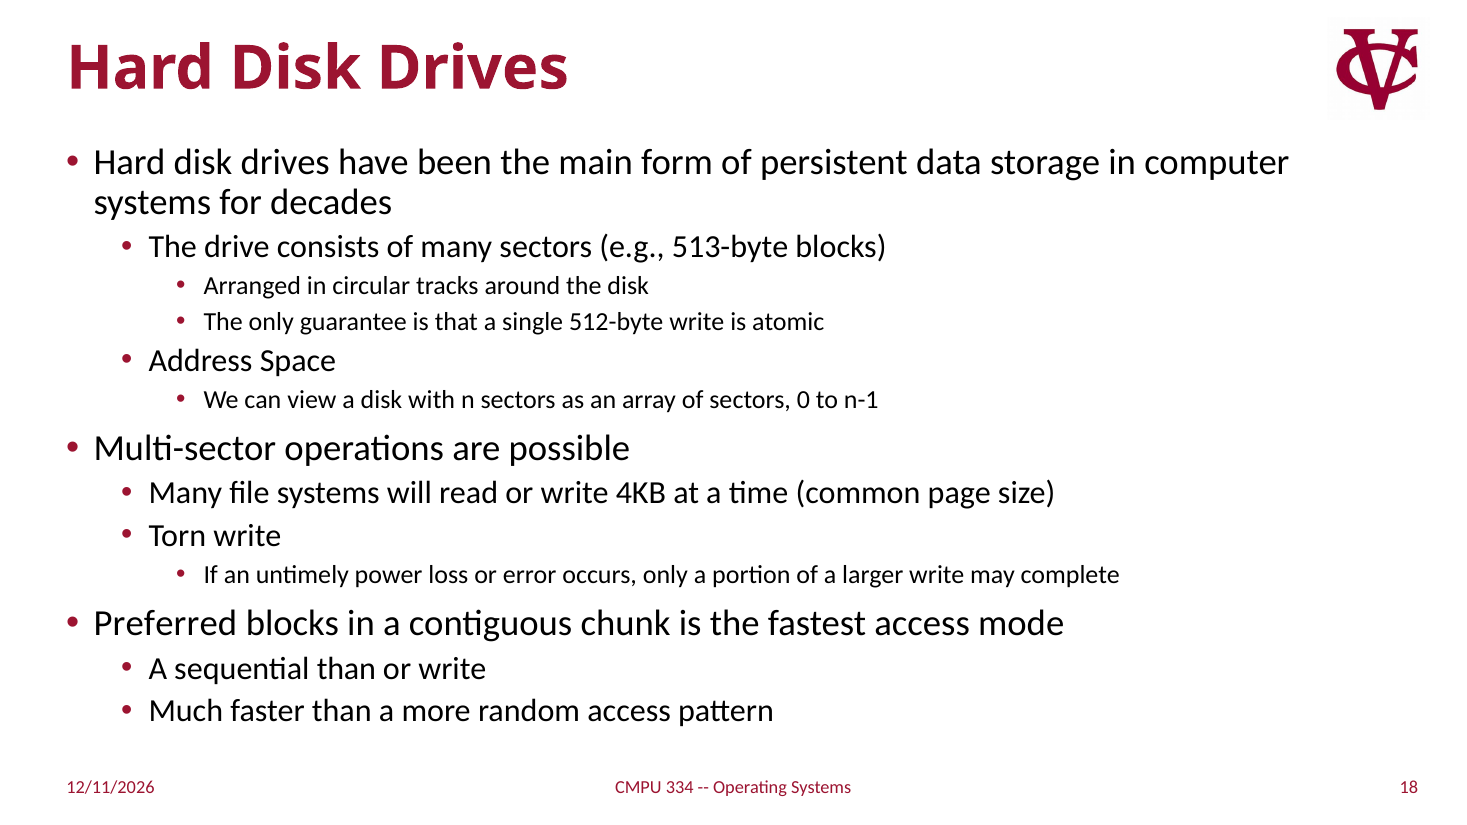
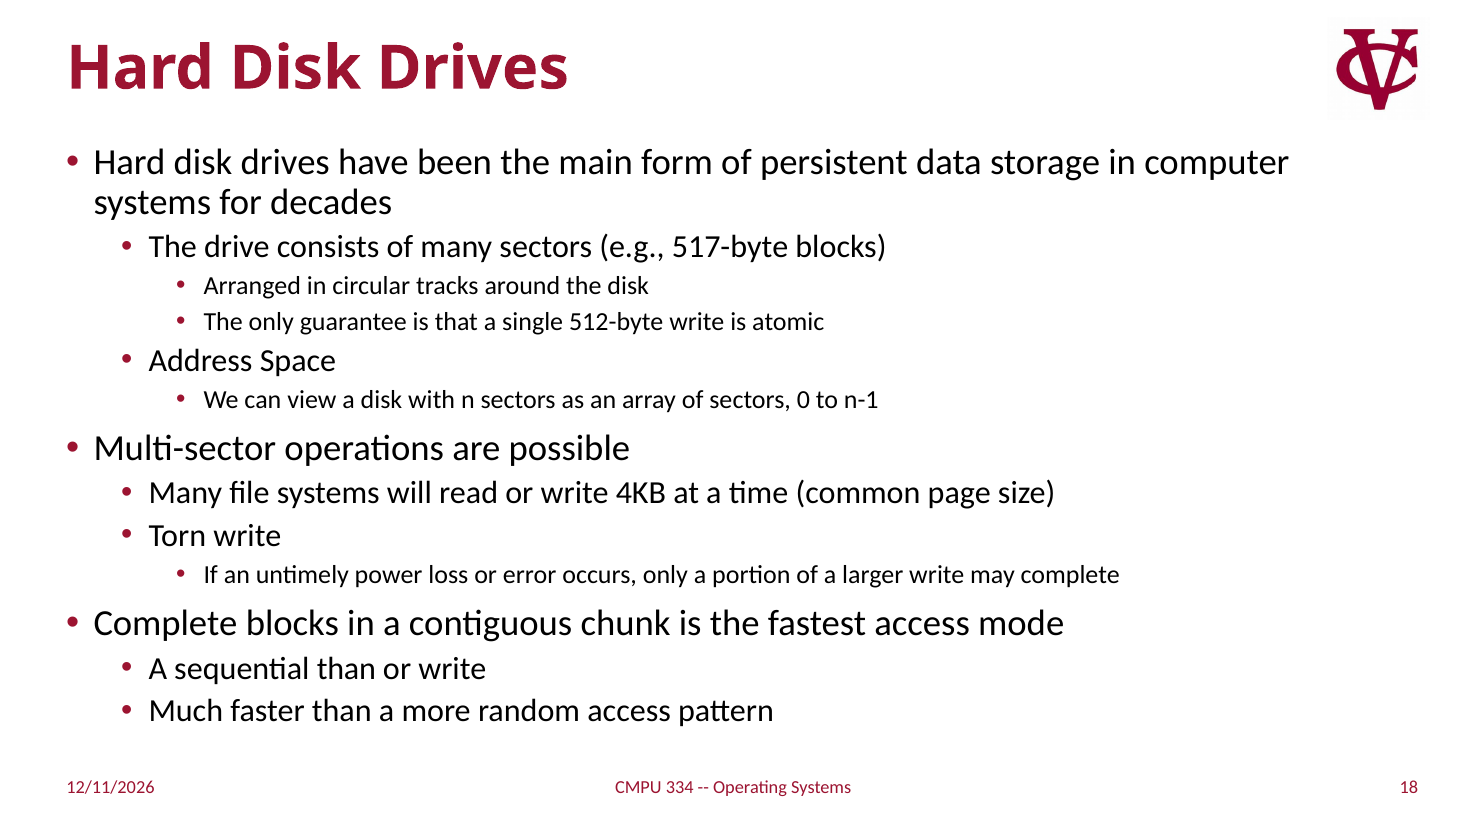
513-byte: 513-byte -> 517-byte (730, 247)
Preferred: Preferred -> Complete (165, 624)
